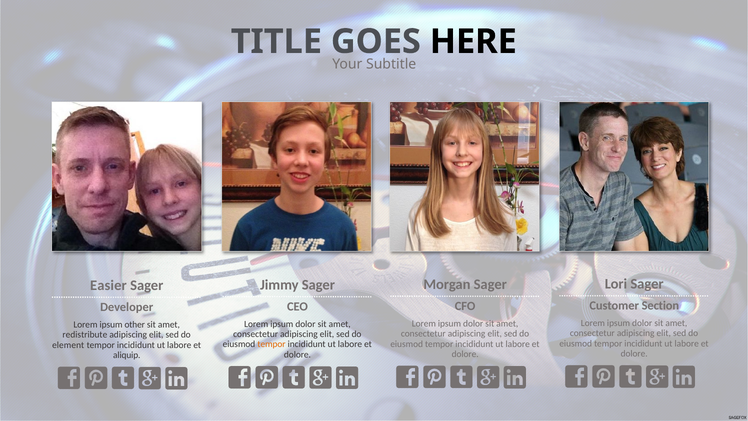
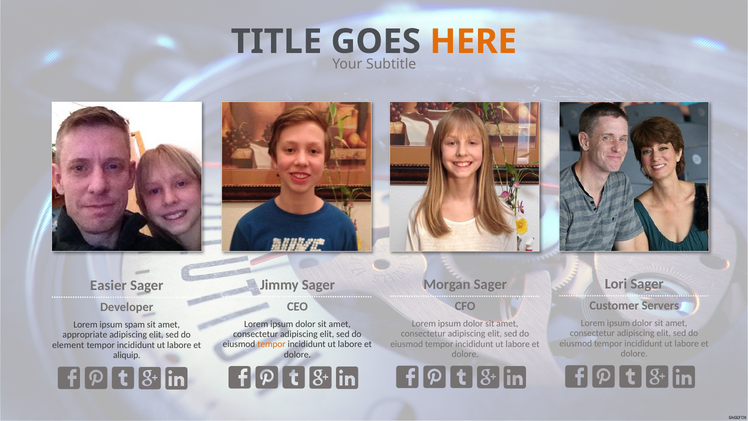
HERE colour: black -> orange (473, 42)
Section: Section -> Servers (660, 306)
other: other -> spam (135, 325)
redistribute: redistribute -> appropriate (85, 335)
